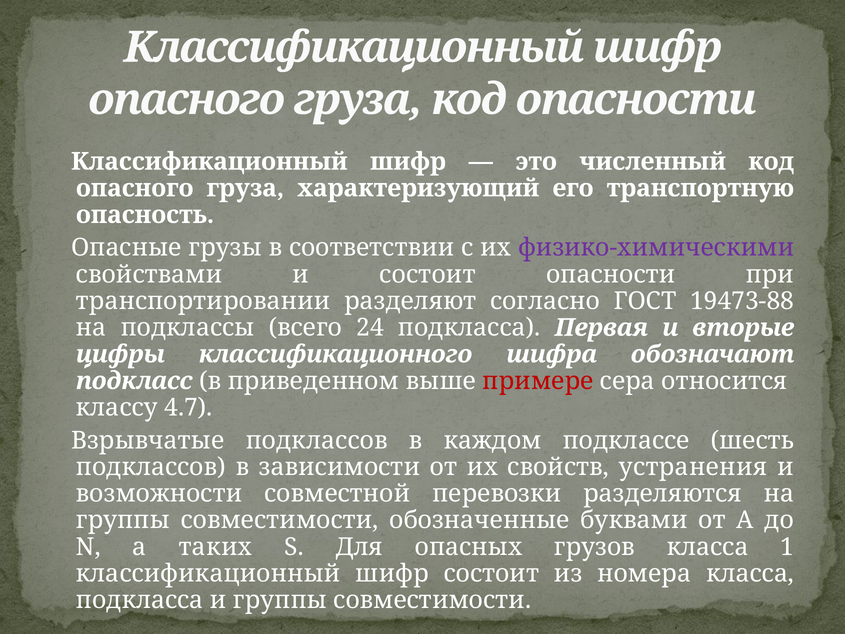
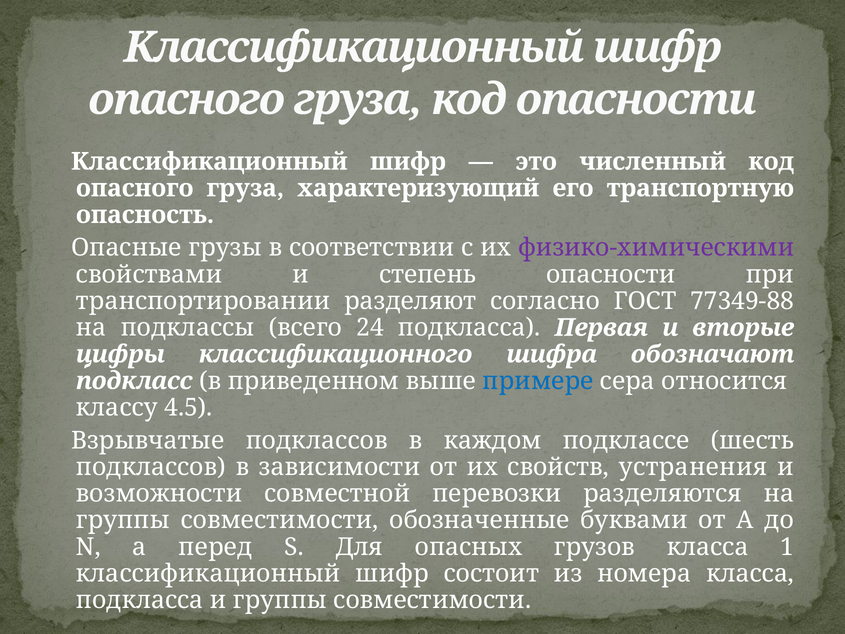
и состоит: состоит -> степень (428, 274)
19473-88: 19473-88 -> 77349-88 (742, 301)
примере colour: red -> blue (538, 381)
4.7: 4.7 -> 4.5 (188, 407)
таких: таких -> перед (215, 547)
